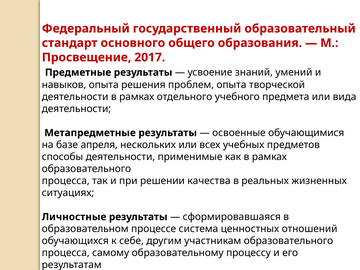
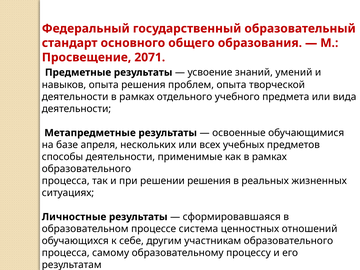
2017: 2017 -> 2071 (150, 57)
решении качества: качества -> решения (209, 181)
